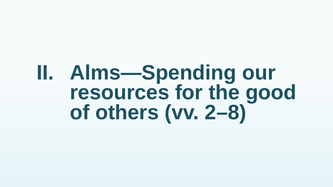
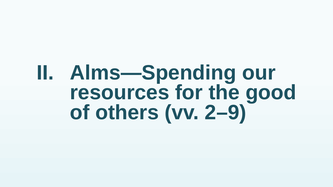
2–8: 2–8 -> 2–9 (226, 113)
